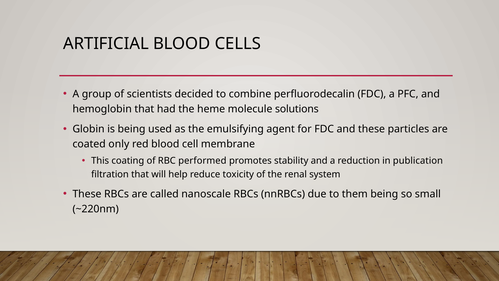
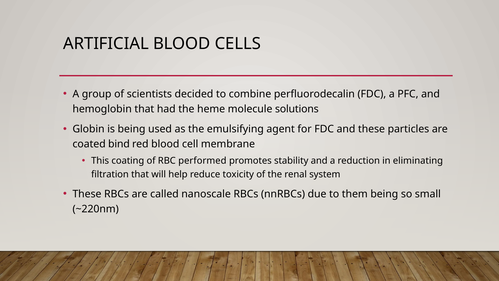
only: only -> bind (119, 144)
publication: publication -> eliminating (418, 161)
